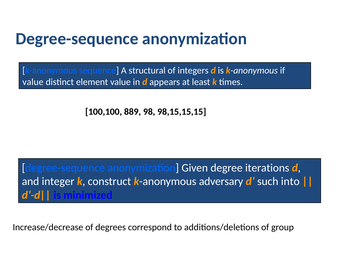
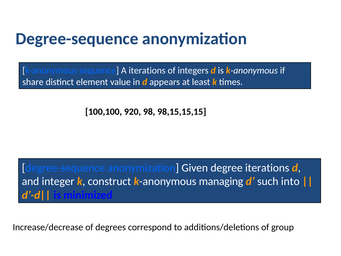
A structural: structural -> iterations (147, 70)
value: value -> share (33, 82)
889: 889 -> 920 (133, 112)
adversary: adversary -> managing (221, 181)
